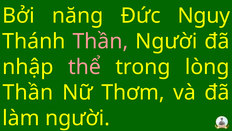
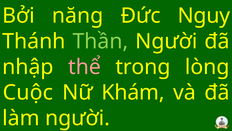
Thần colour: pink -> light green (100, 41)
Thần: Thần -> Cuộc (28, 92)
Thơm: Thơm -> Khám (133, 92)
